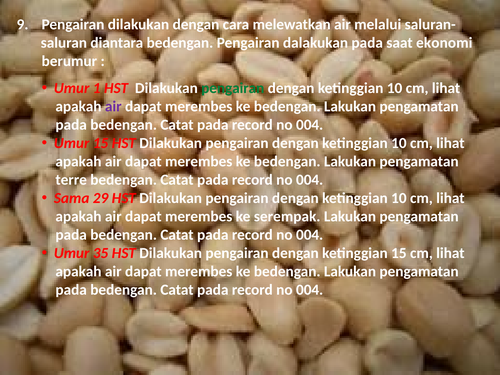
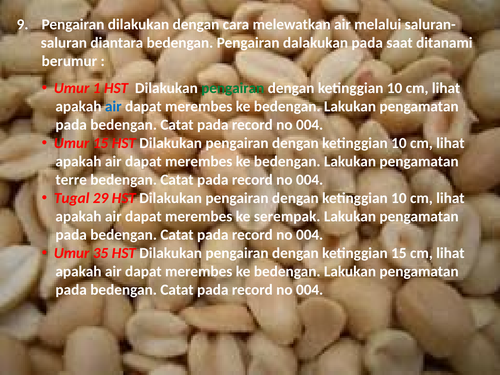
ekonomi: ekonomi -> ditanami (444, 43)
air colour: purple -> blue (113, 107)
Sama: Sama -> Tugal (72, 198)
